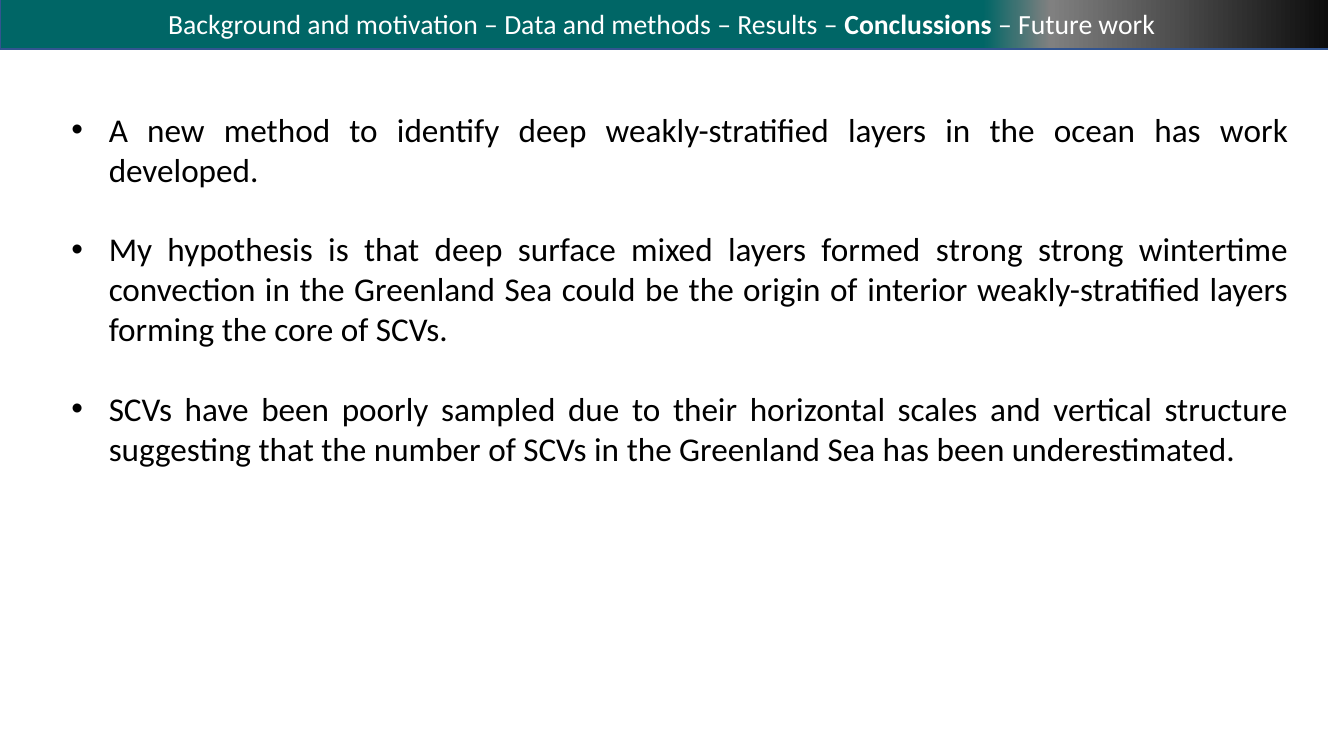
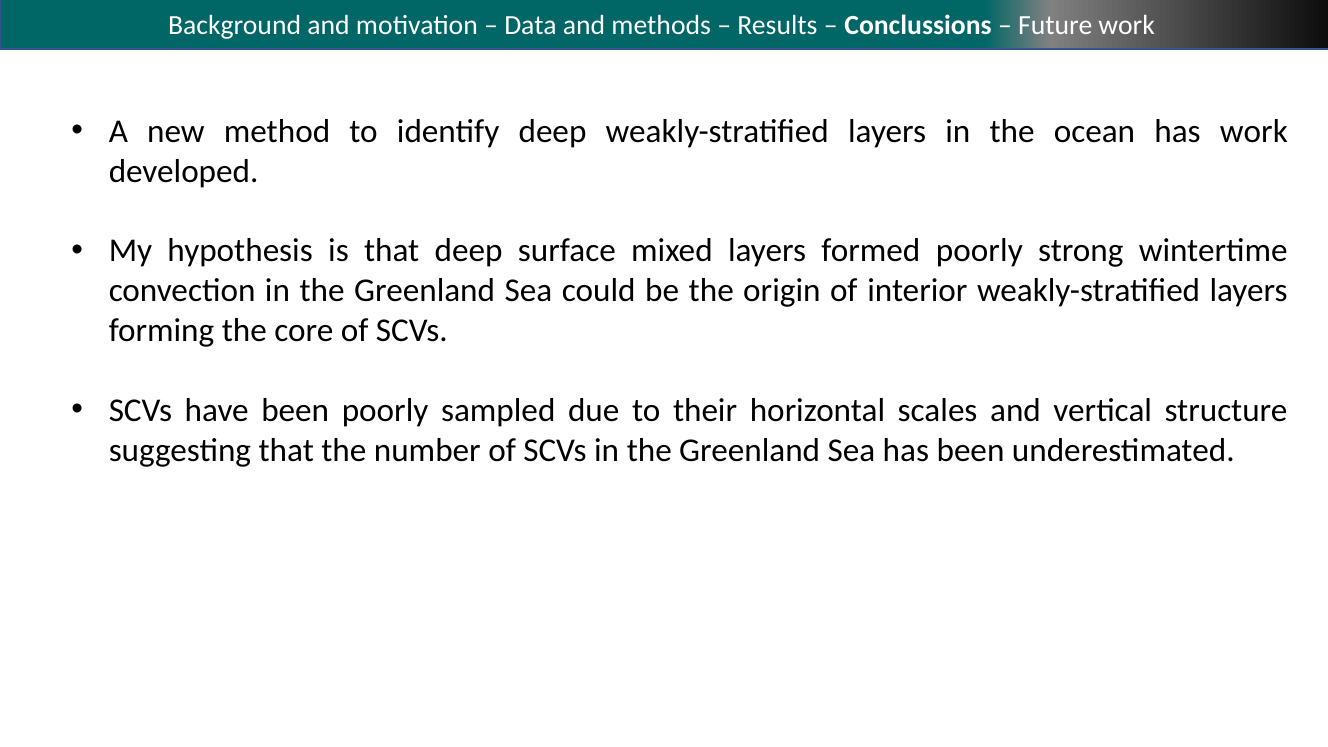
formed strong: strong -> poorly (979, 251)
